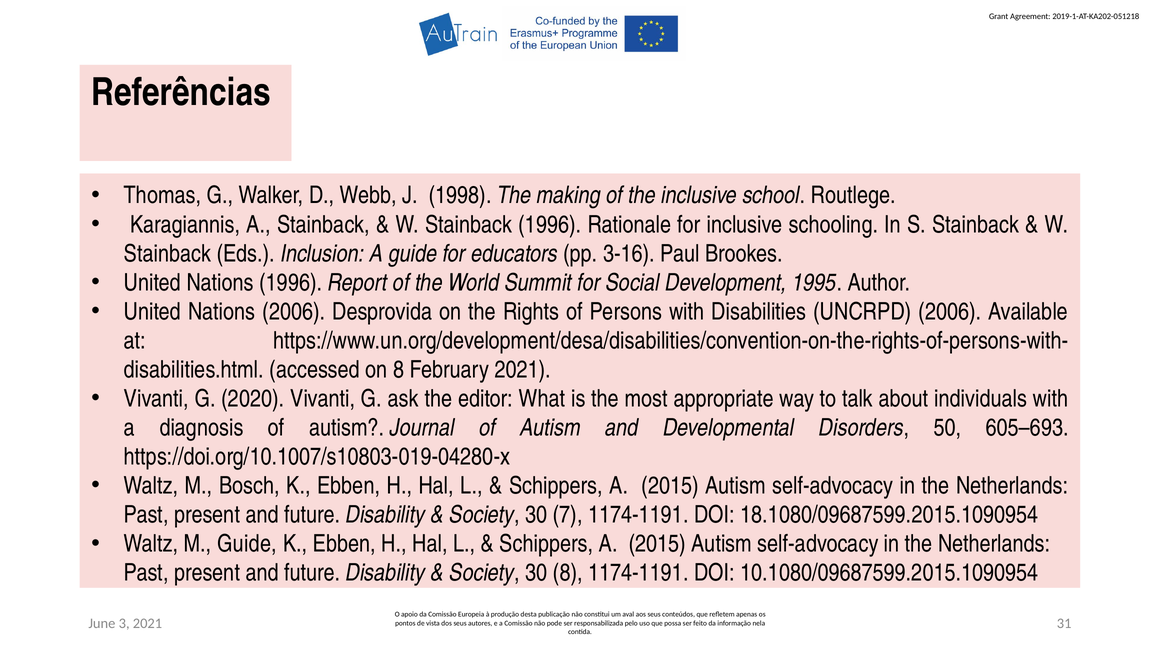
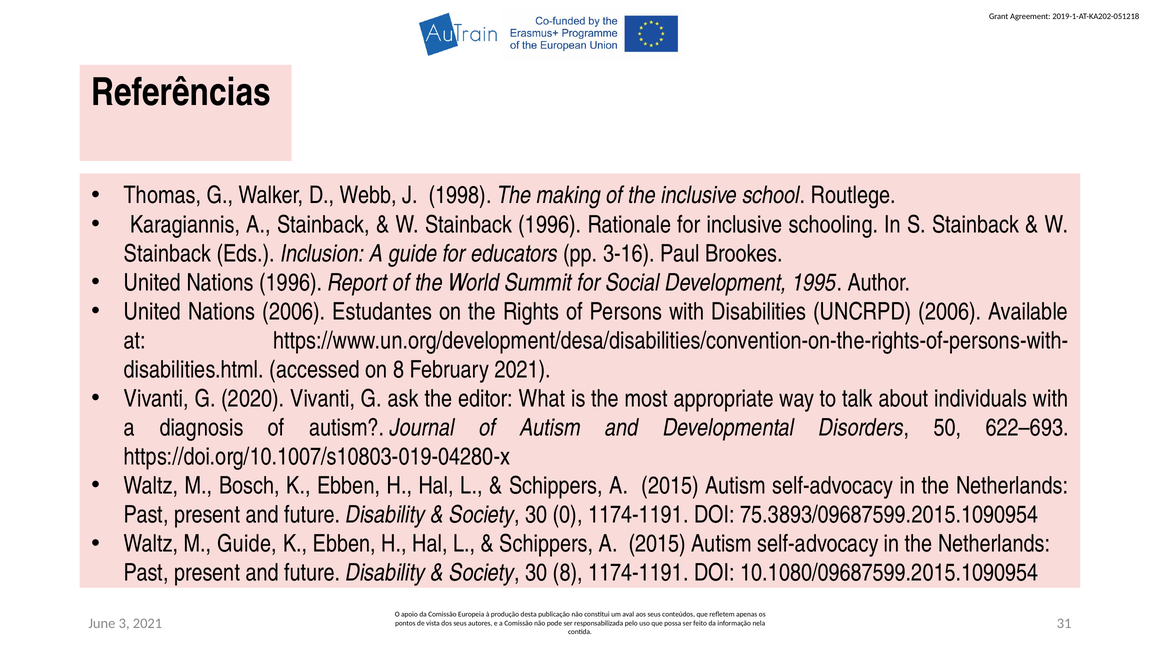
Desprovida: Desprovida -> Estudantes (382, 311)
605–693: 605–693 -> 622–693 (1027, 427)
7: 7 -> 0 (568, 514)
18.1080/09687599.2015.1090954: 18.1080/09687599.2015.1090954 -> 75.3893/09687599.2015.1090954 (889, 514)
